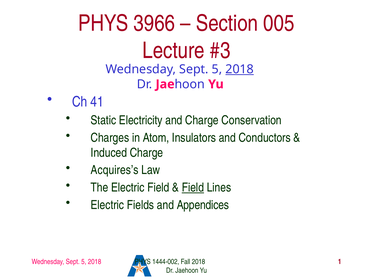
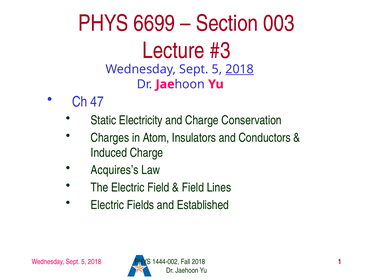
3966: 3966 -> 6699 (154, 23)
005: 005 -> 003 (279, 23)
41: 41 -> 47 (97, 102)
Field underline: present -> none (193, 187)
Appendices: Appendices -> Established (203, 205)
